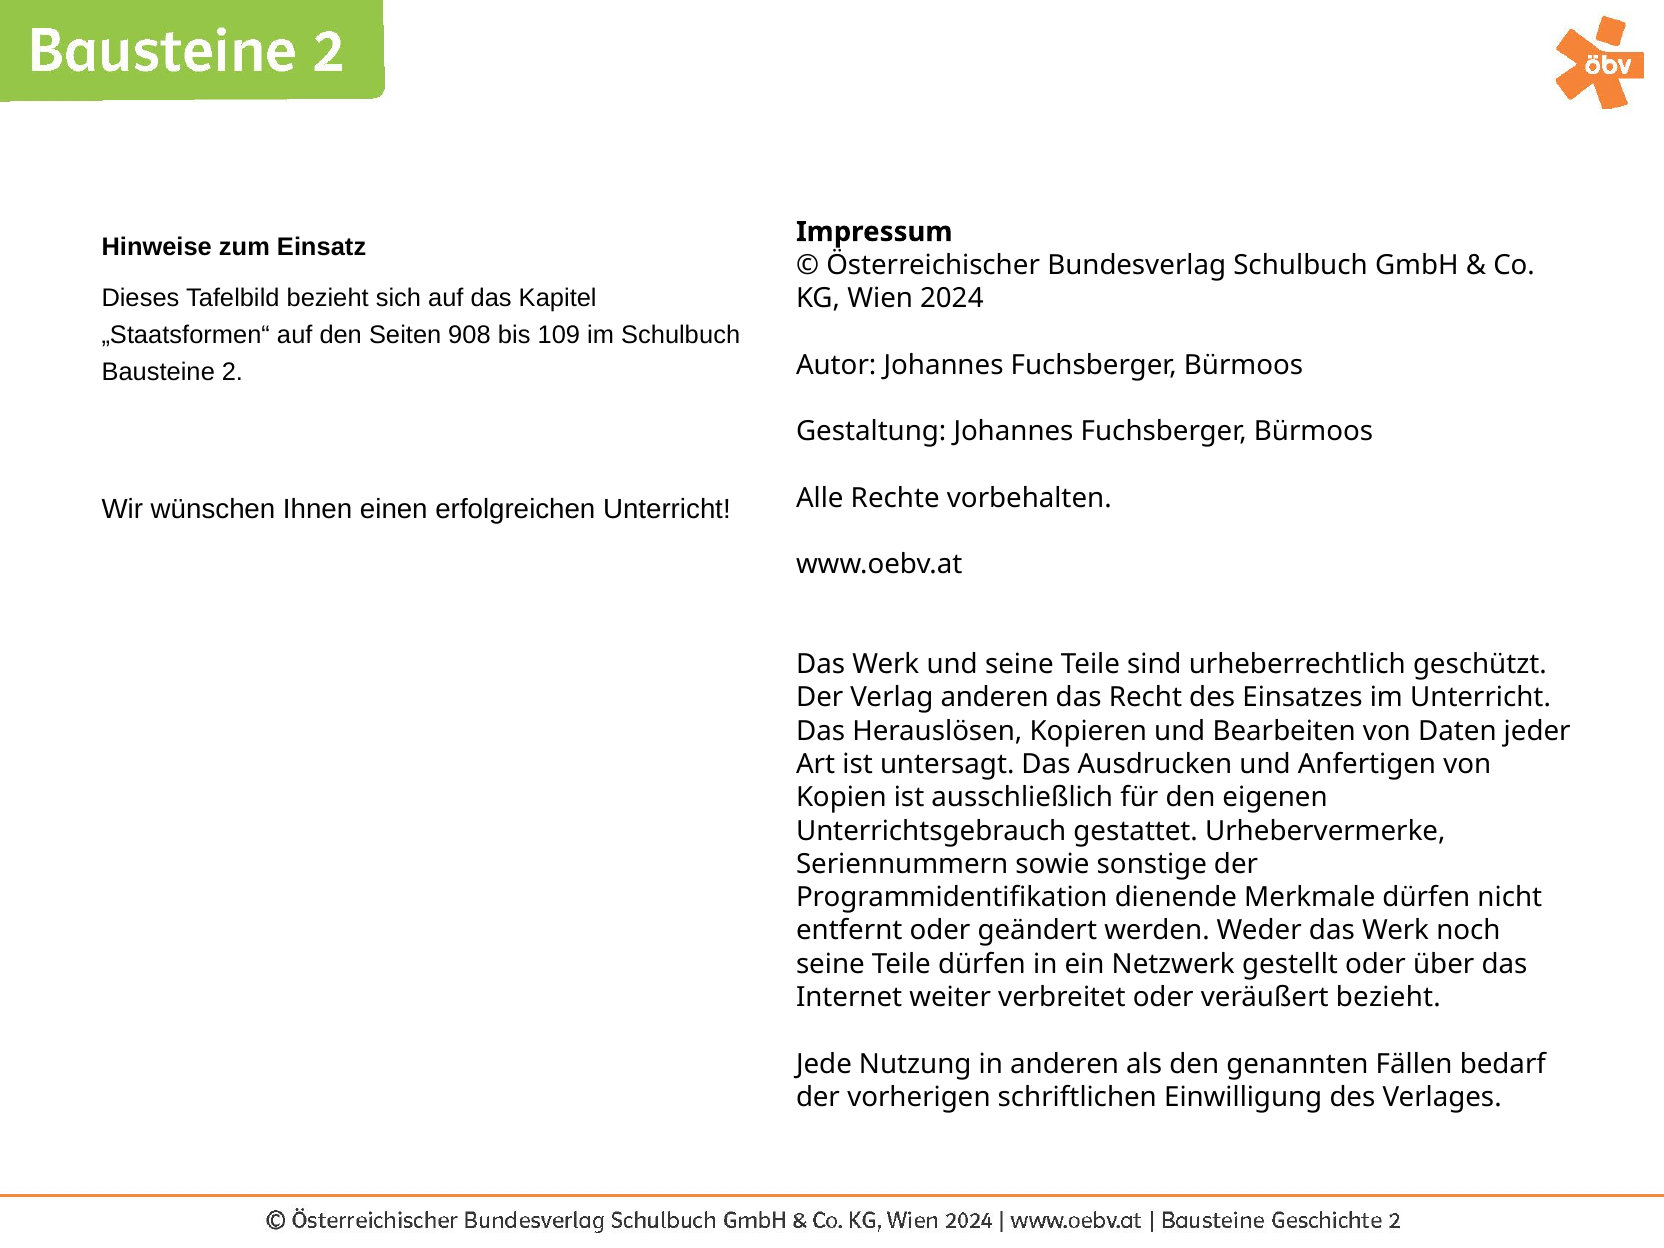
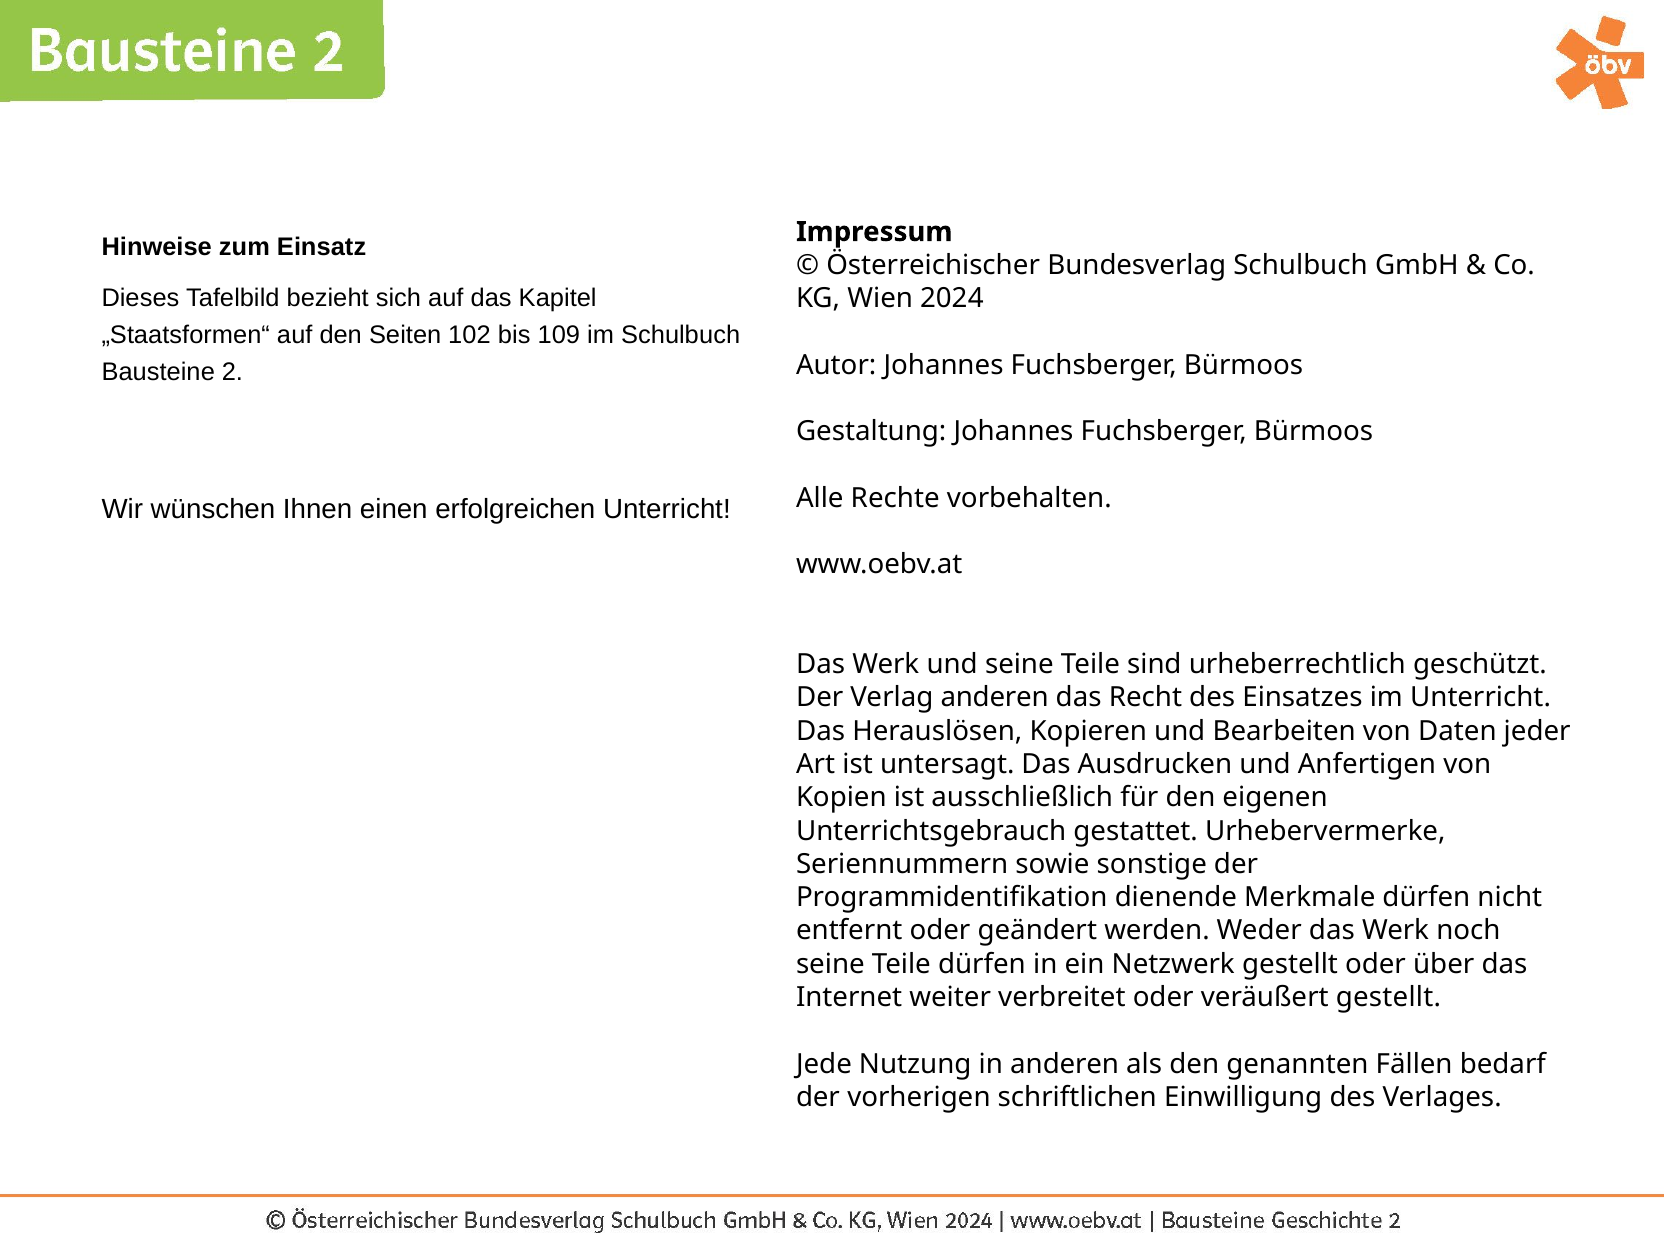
908: 908 -> 102 (470, 335)
veräußert bezieht: bezieht -> gestellt (1388, 997)
